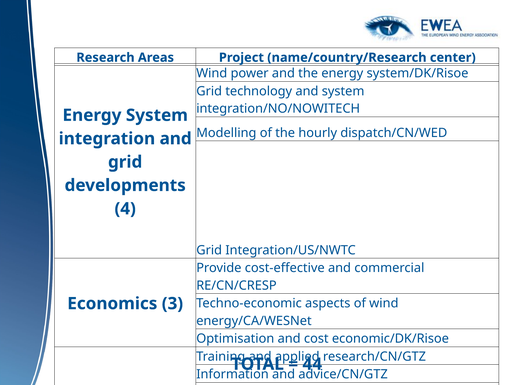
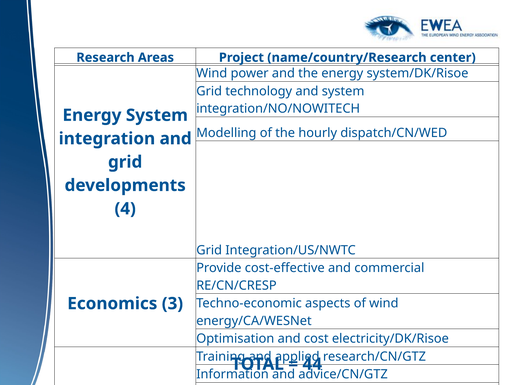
economic/DK/Risoe: economic/DK/Risoe -> electricity/DK/Risoe (390, 338)
